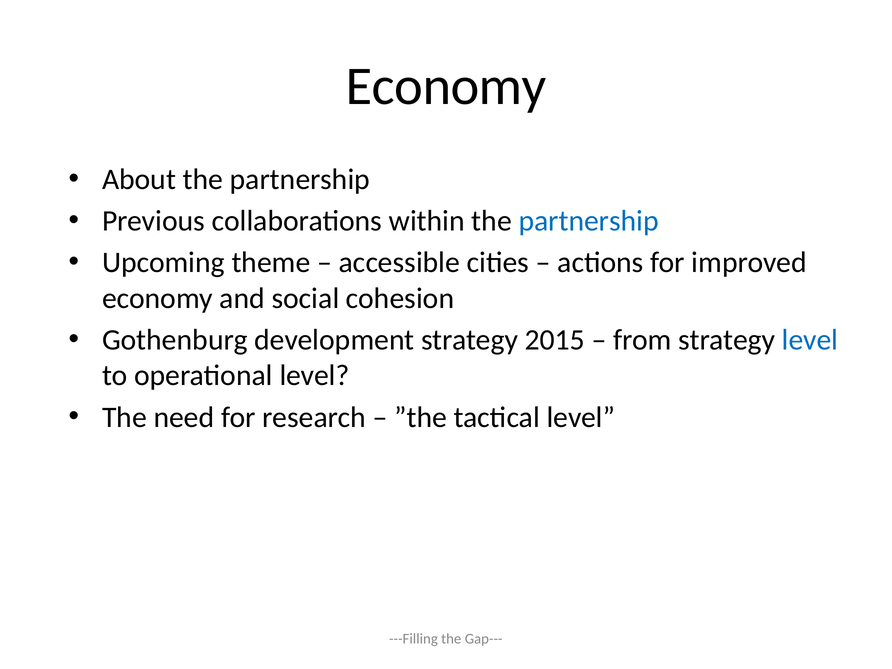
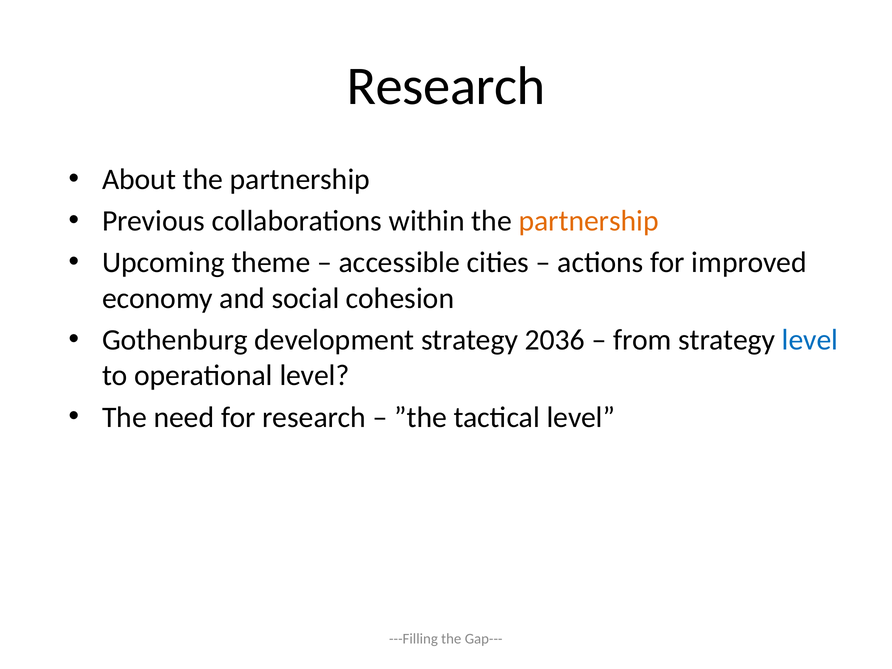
Economy: Economy -> Research (446, 86)
partnership colour: blue -> orange (589, 221)
2015: 2015 -> 2036 (555, 340)
